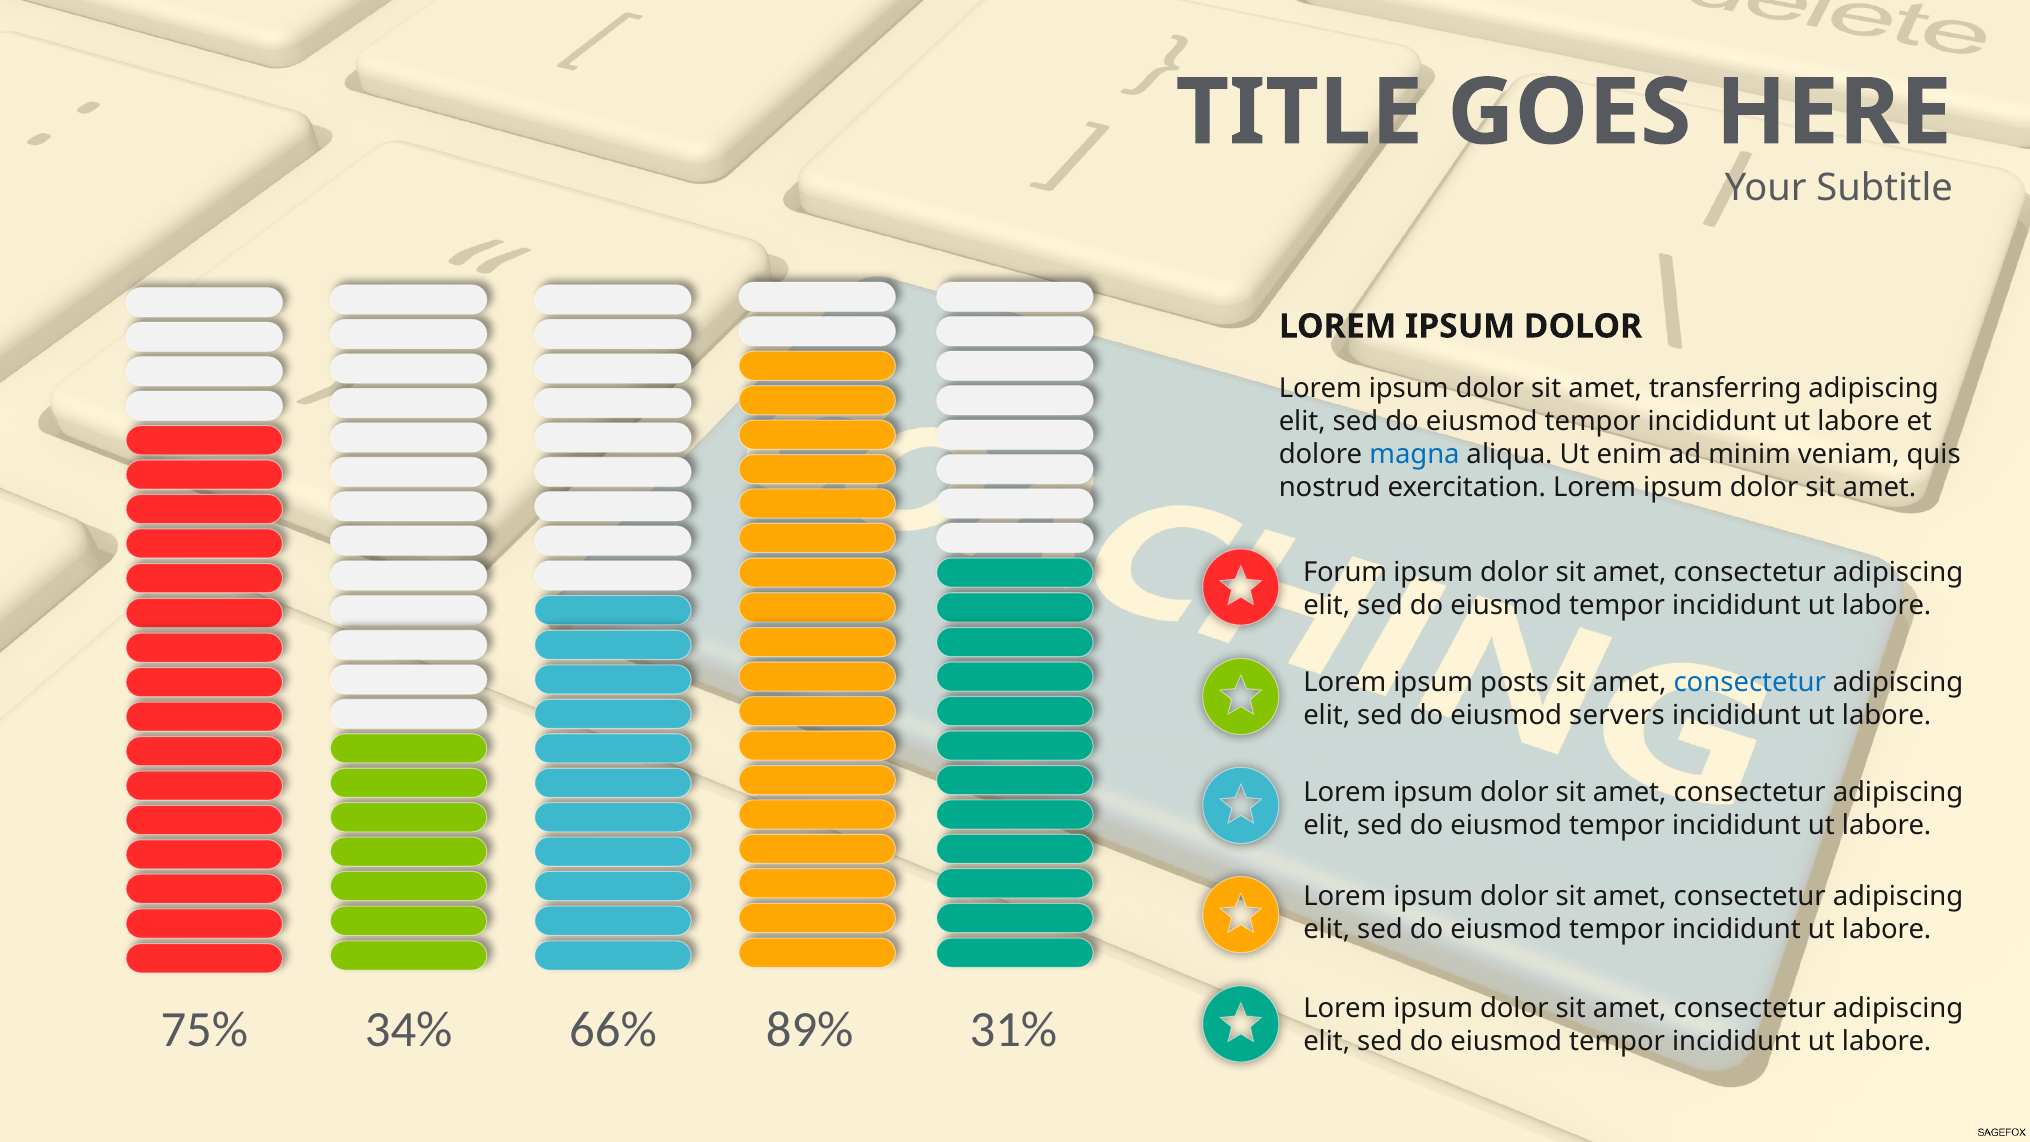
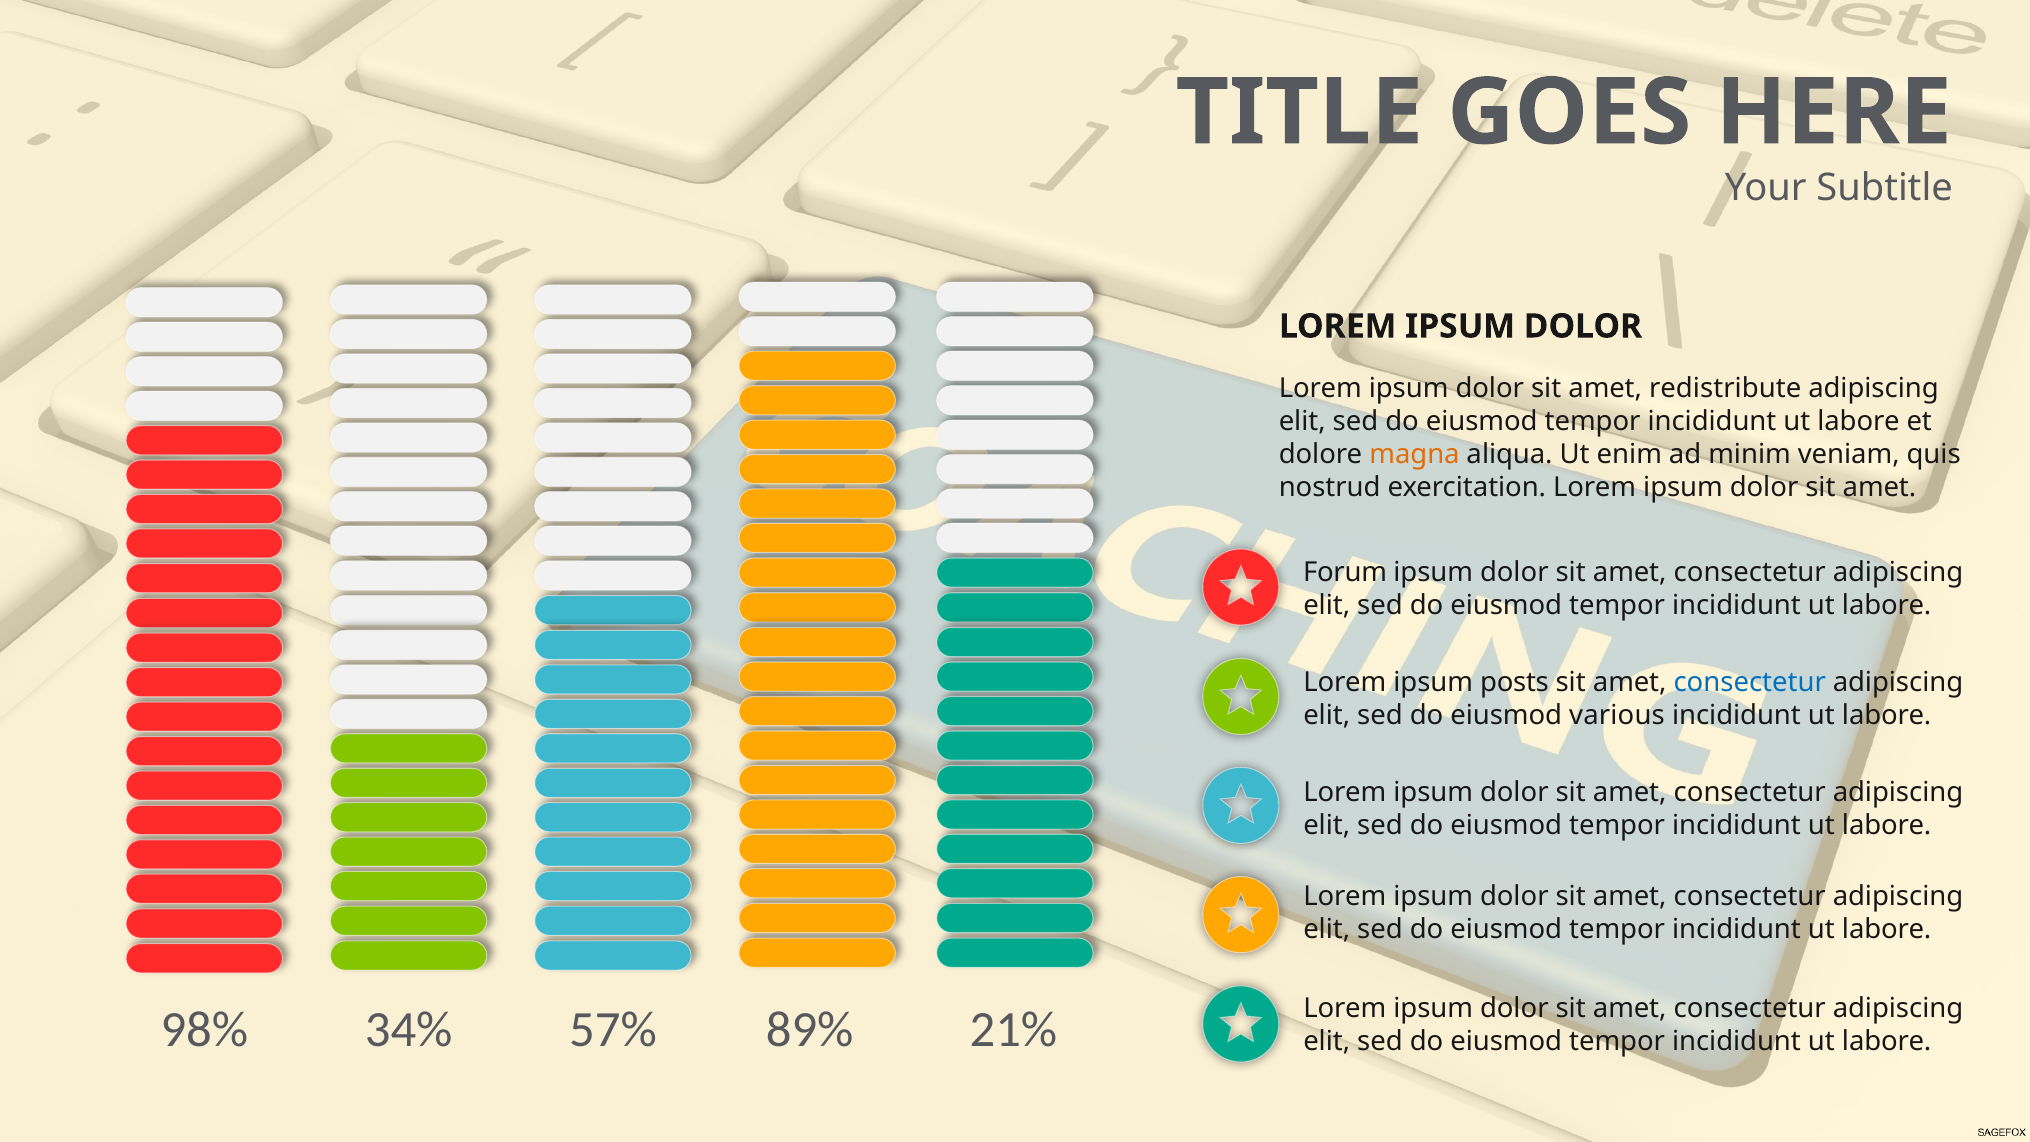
transferring: transferring -> redistribute (1725, 388)
magna colour: blue -> orange (1414, 454)
servers: servers -> various (1617, 715)
75%: 75% -> 98% (204, 1029)
66%: 66% -> 57% (613, 1029)
31%: 31% -> 21% (1013, 1029)
